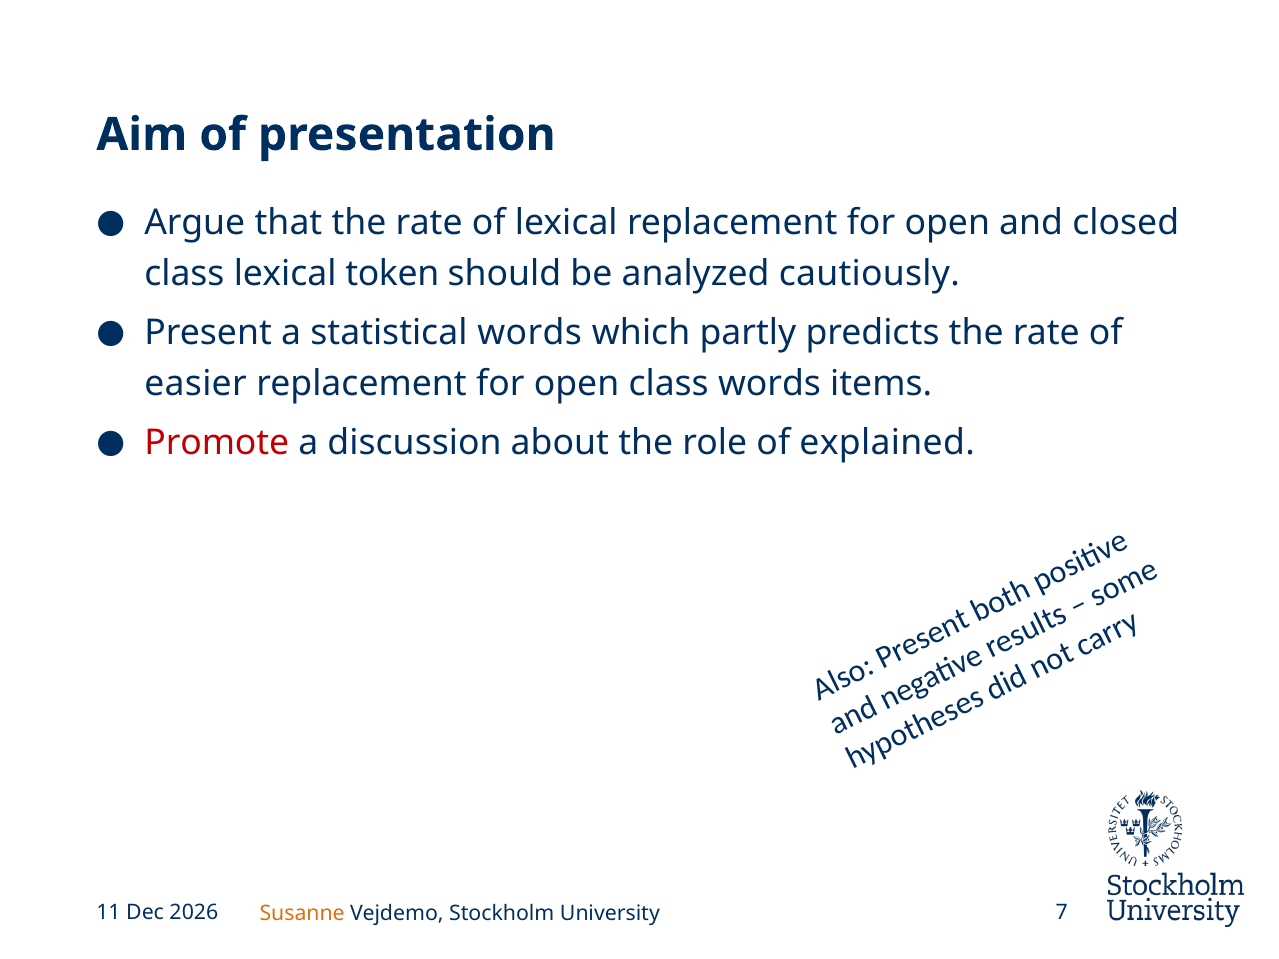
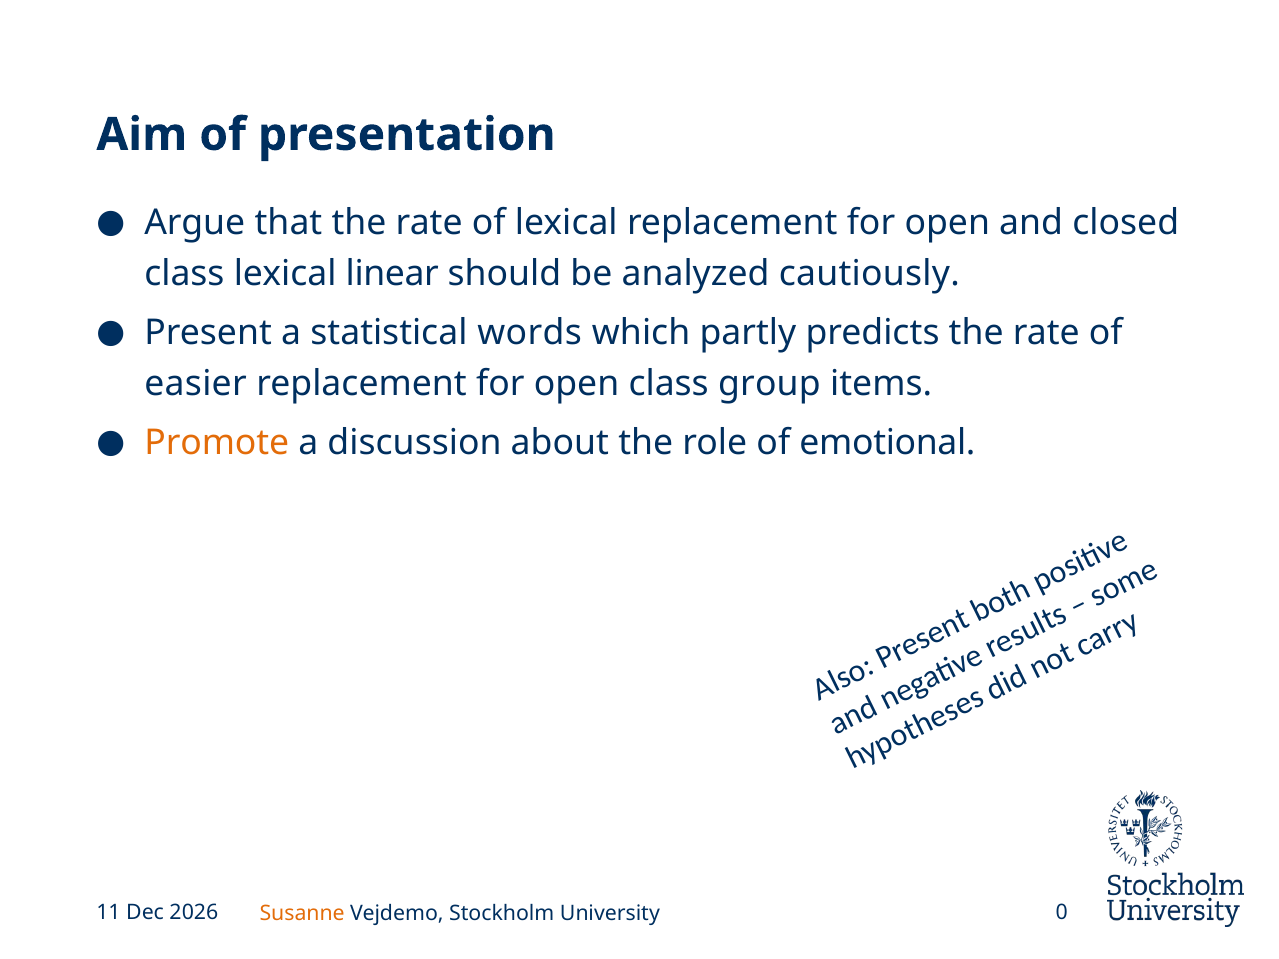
token: token -> linear (392, 274)
class words: words -> group (769, 384)
Promote colour: red -> orange (217, 443)
explained: explained -> emotional (887, 443)
7: 7 -> 0 (1062, 913)
